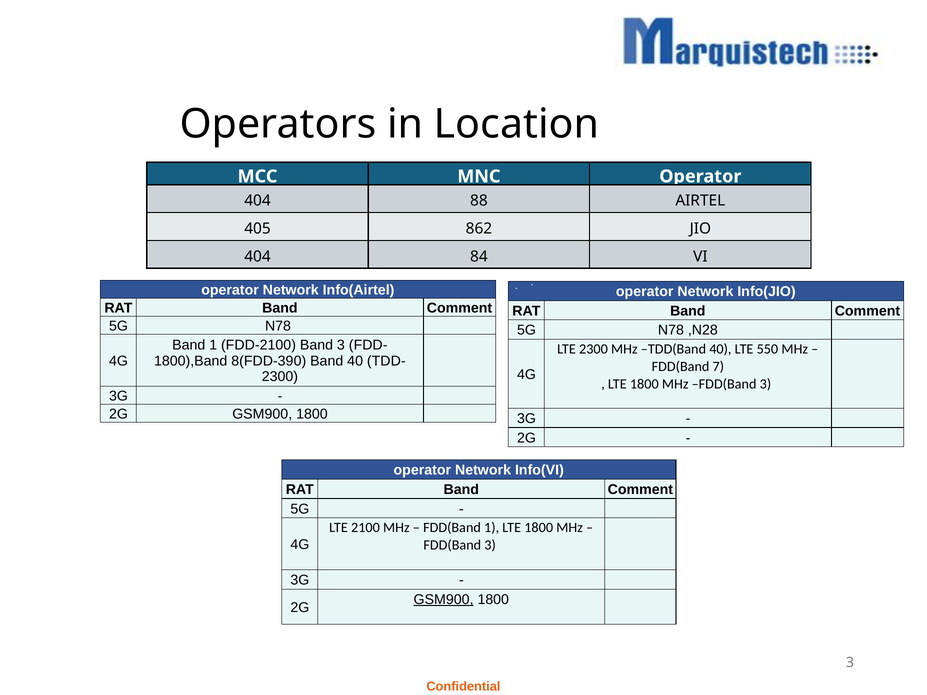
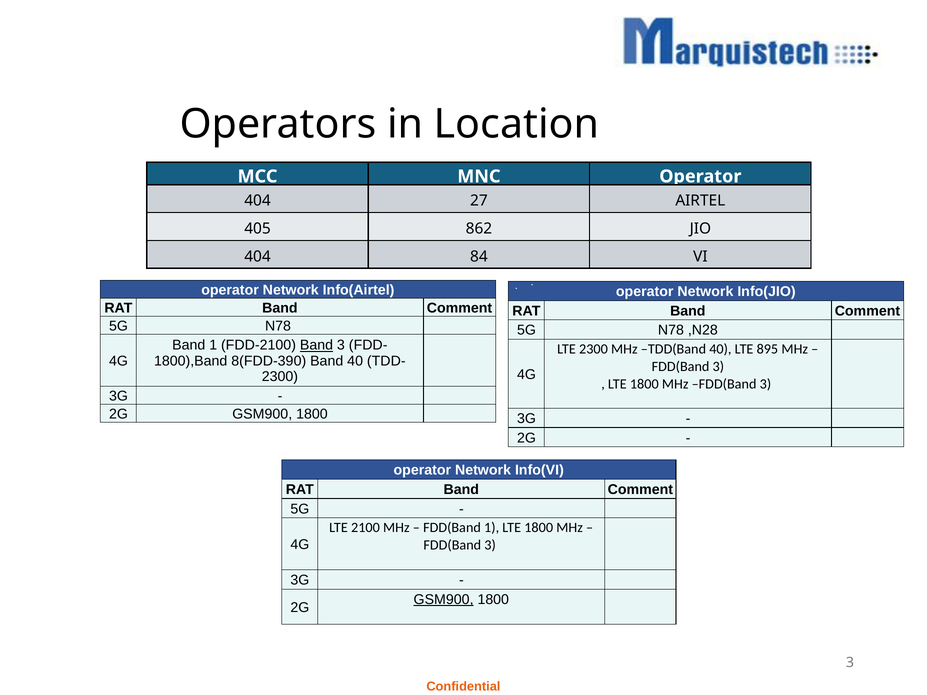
88: 88 -> 27 (479, 201)
Band underline: none -> present (317, 345)
550: 550 -> 895 (767, 349)
7: 7 -> 3 (718, 367)
